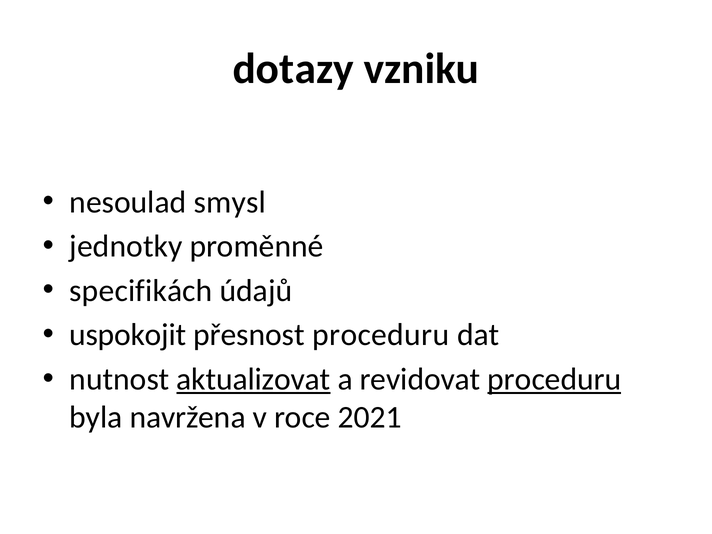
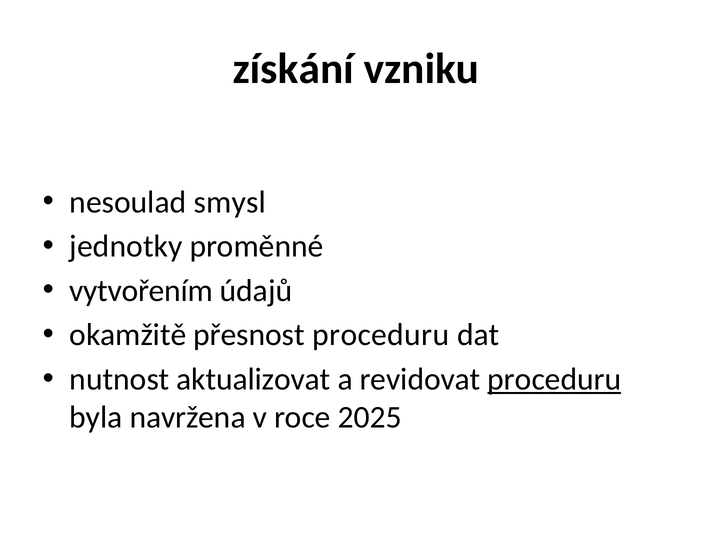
dotazy: dotazy -> získání (293, 69)
specifikách: specifikách -> vytvořením (141, 291)
uspokojit: uspokojit -> okamžitě (128, 335)
aktualizovat underline: present -> none (253, 379)
2021: 2021 -> 2025 (370, 417)
